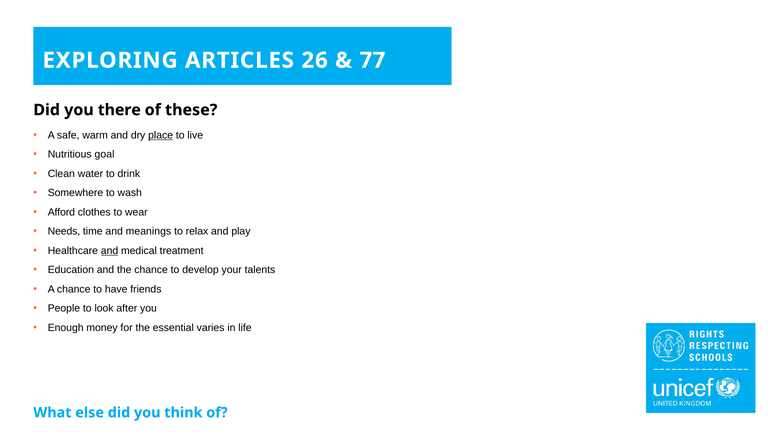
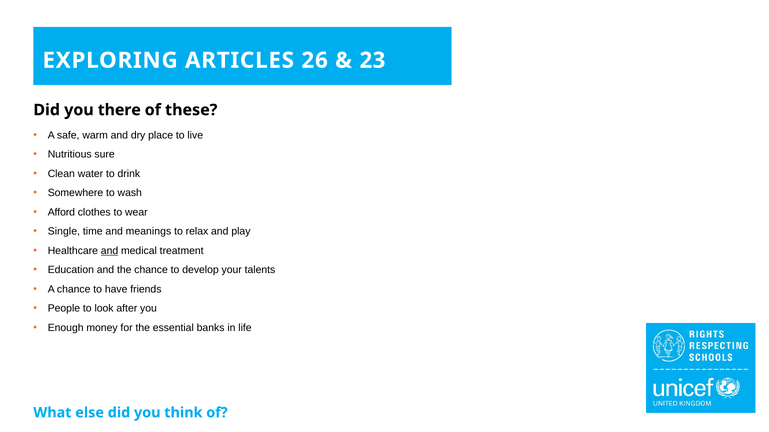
77: 77 -> 23 (372, 60)
place underline: present -> none (161, 135)
goal: goal -> sure (105, 155)
Needs: Needs -> Single (64, 232)
varies: varies -> banks (211, 328)
